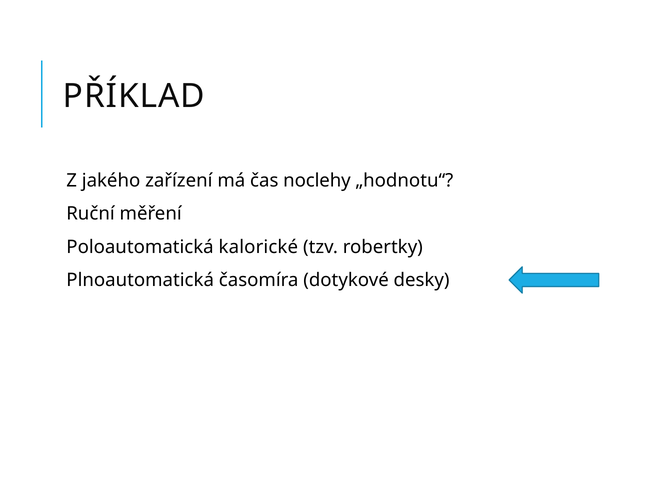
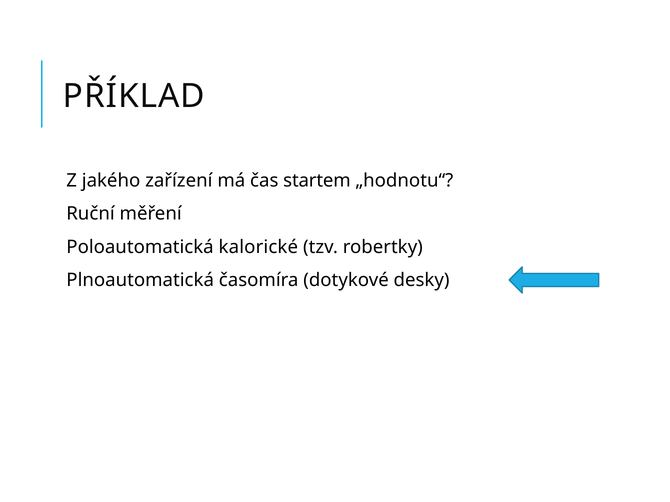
noclehy: noclehy -> startem (317, 181)
